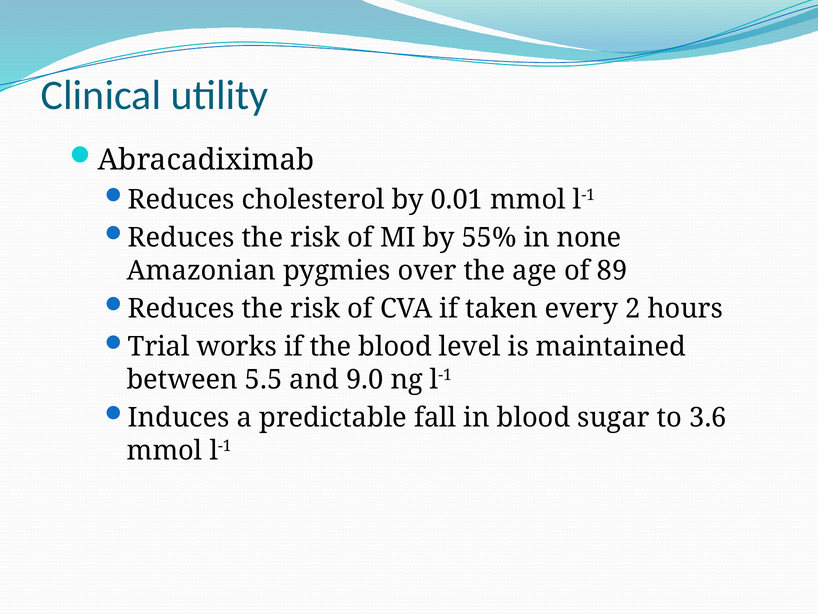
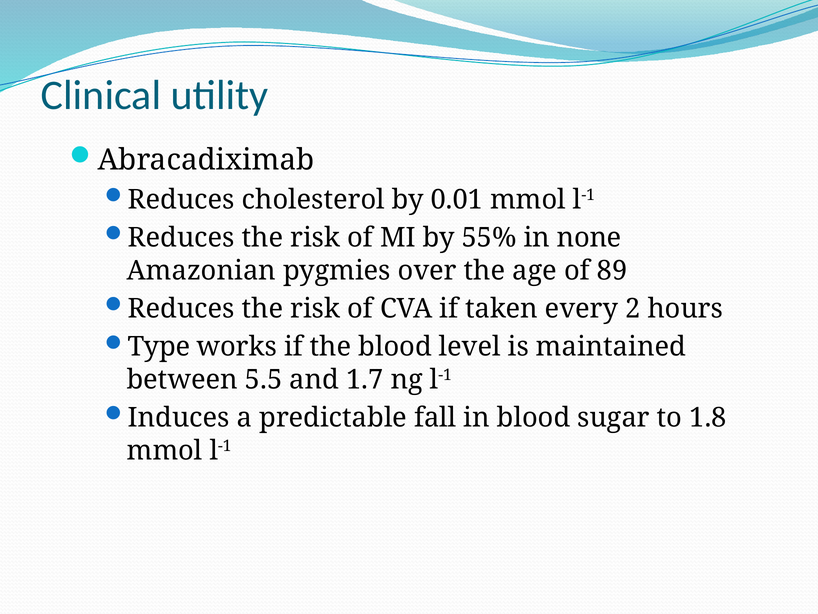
Trial: Trial -> Type (159, 347)
9.0: 9.0 -> 1.7 (365, 379)
3.6: 3.6 -> 1.8 (708, 418)
